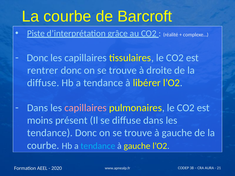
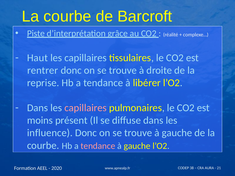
Donc: Donc -> Haut (37, 58)
diffuse: diffuse -> reprise (43, 83)
tendance: tendance -> influence (50, 133)
tendance colour: light blue -> pink (98, 146)
